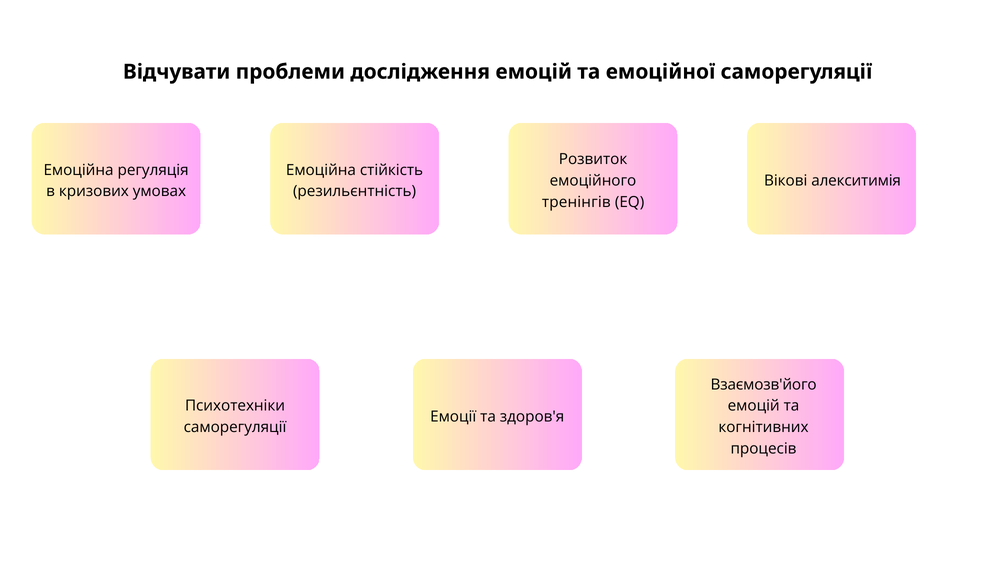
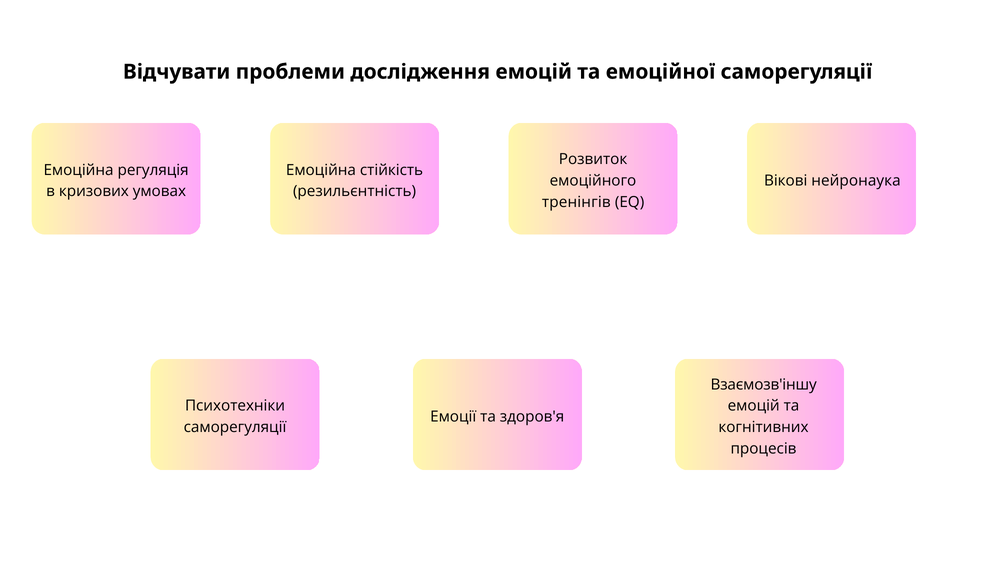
алекситимія: алекситимія -> нейронаука (856, 181)
Взаємозв'його: Взаємозв'його -> Взаємозв'іншу (764, 385)
